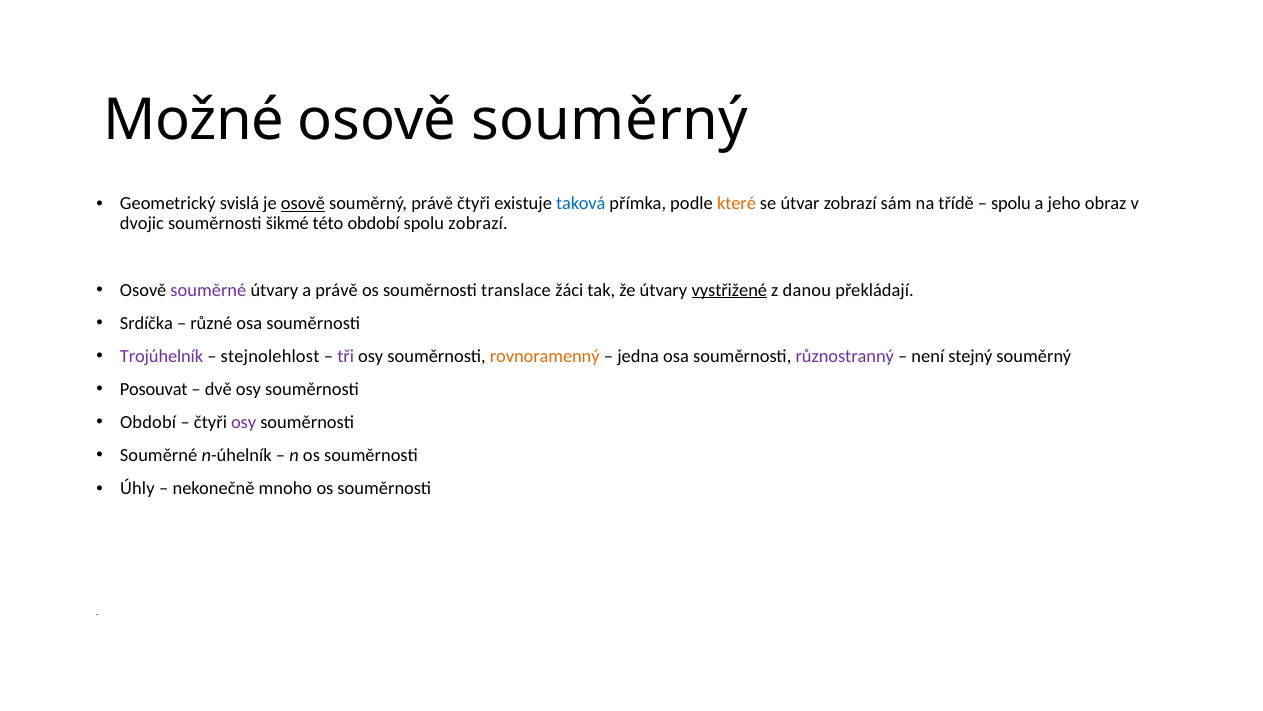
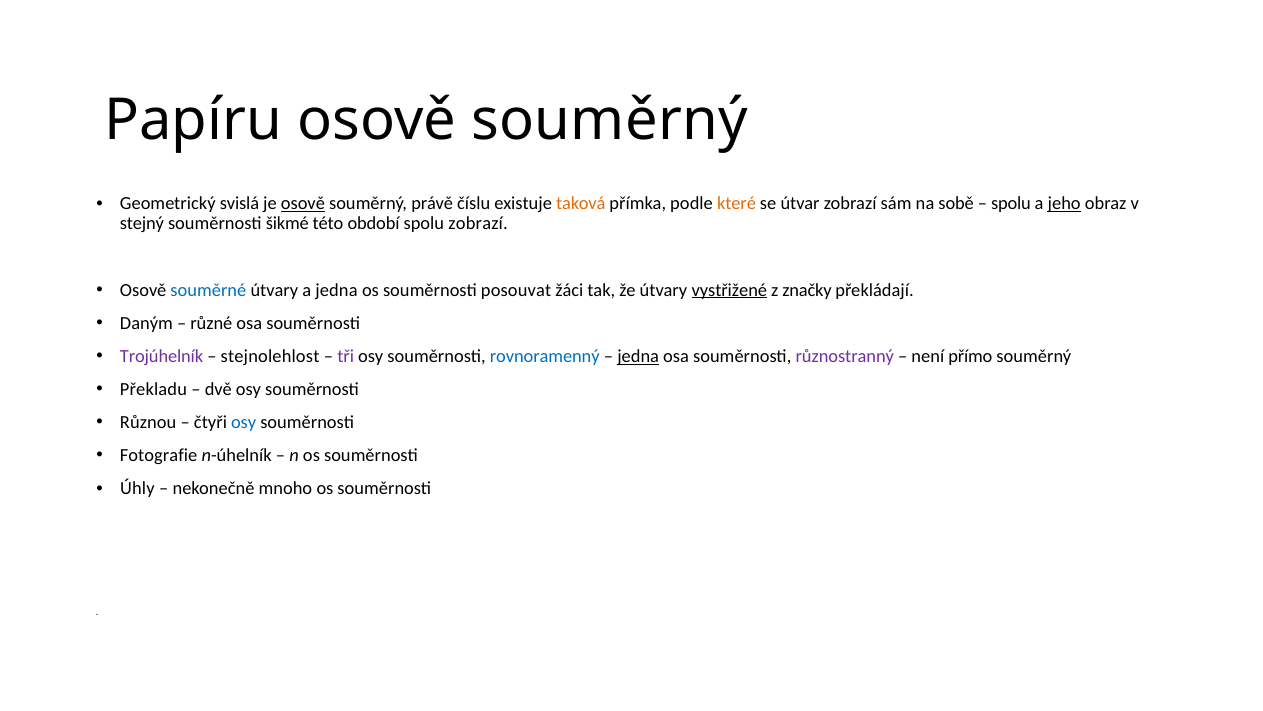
Možné: Možné -> Papíru (193, 120)
právě čtyři: čtyři -> číslu (474, 204)
taková colour: blue -> orange (581, 204)
třídě: třídě -> sobě (956, 204)
jeho underline: none -> present (1064, 204)
dvojic: dvojic -> stejný (142, 224)
souměrné colour: purple -> blue (208, 290)
a právě: právě -> jedna (336, 290)
translace: translace -> posouvat (516, 290)
danou: danou -> značky (807, 290)
Srdíčka: Srdíčka -> Daným (146, 323)
rovnoramenný colour: orange -> blue (545, 356)
jedna underline: none -> present (638, 356)
stejný: stejný -> přímo (970, 356)
Posouvat: Posouvat -> Překladu (153, 389)
Období: Období -> Různou (148, 422)
osy colour: purple -> blue (244, 422)
Souměrné: Souměrné -> Fotografie (159, 455)
